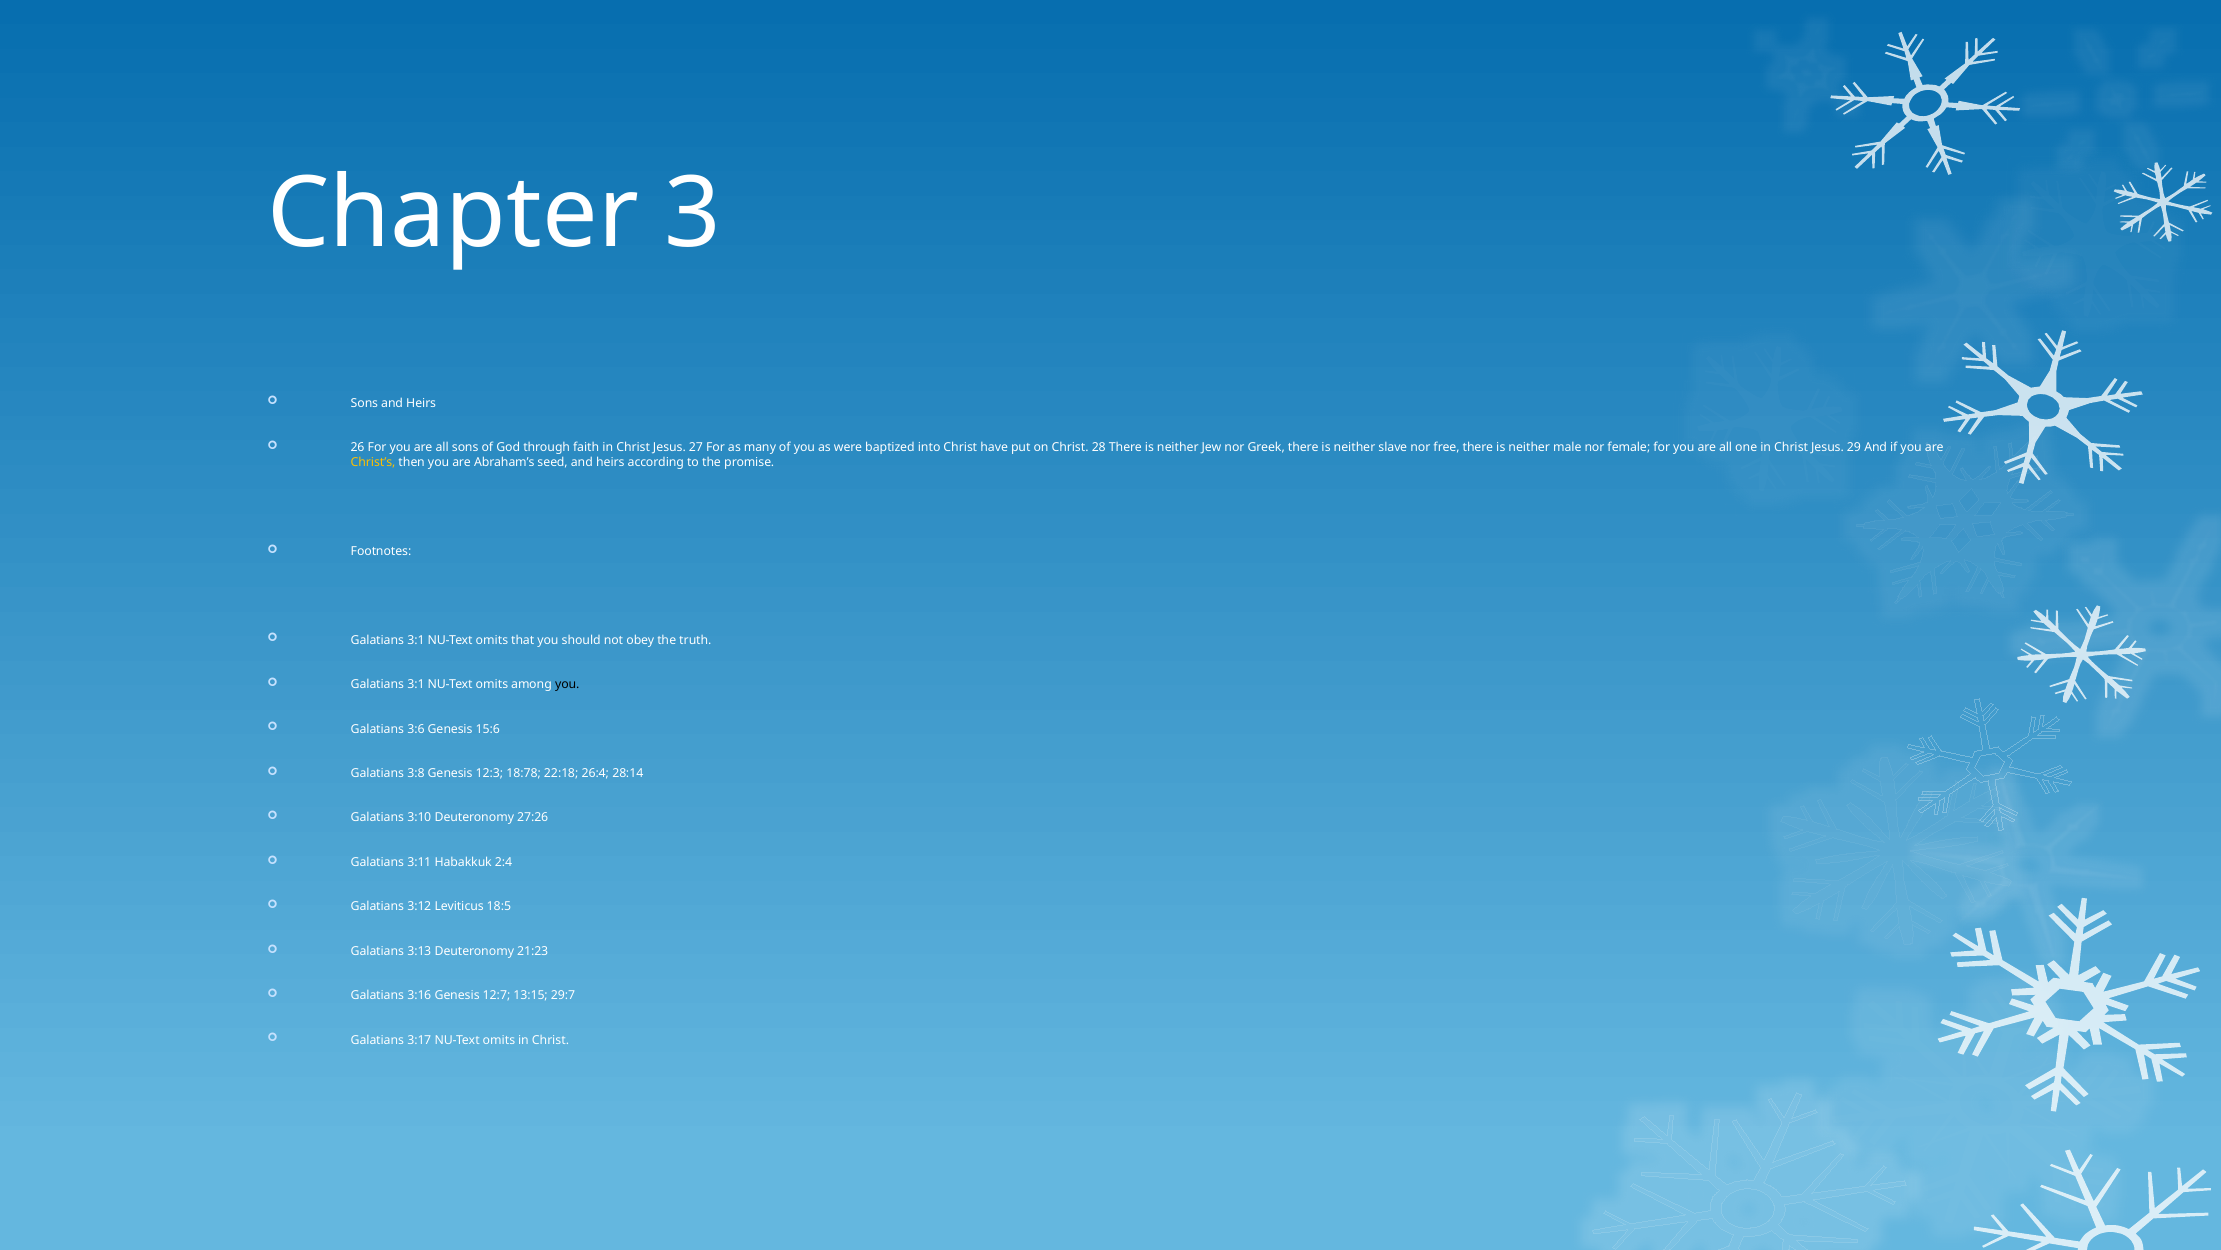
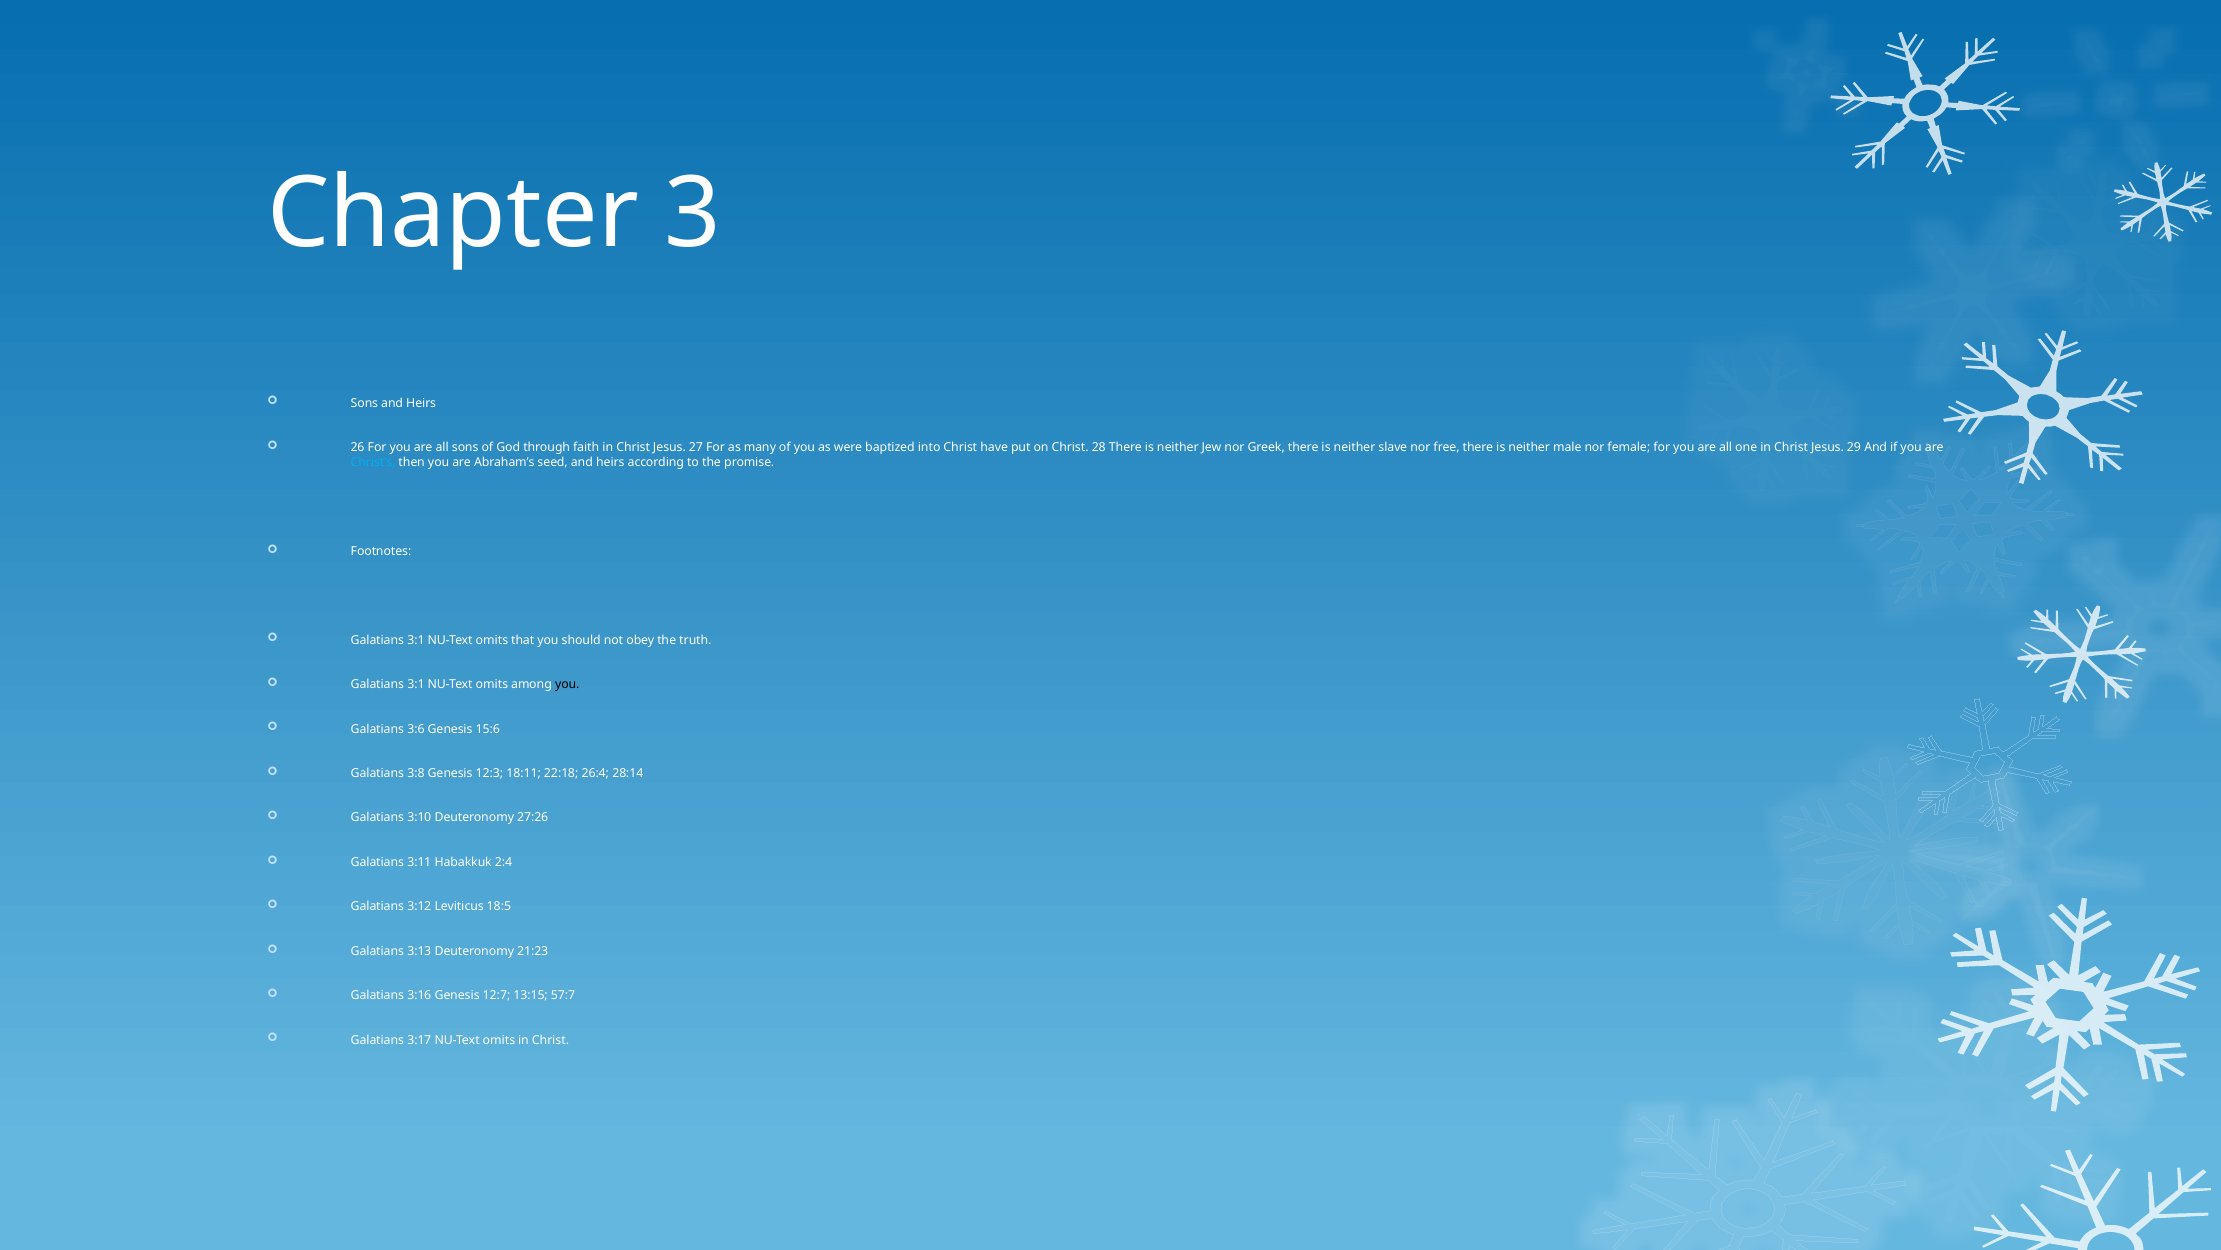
Christ’s colour: yellow -> light blue (373, 462)
18:78: 18:78 -> 18:11 (524, 773)
29:7: 29:7 -> 57:7 (563, 995)
